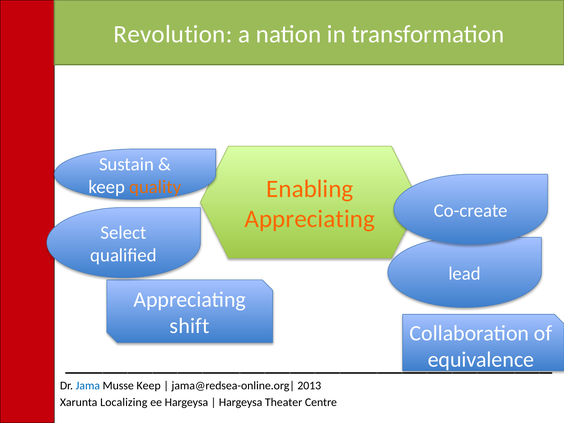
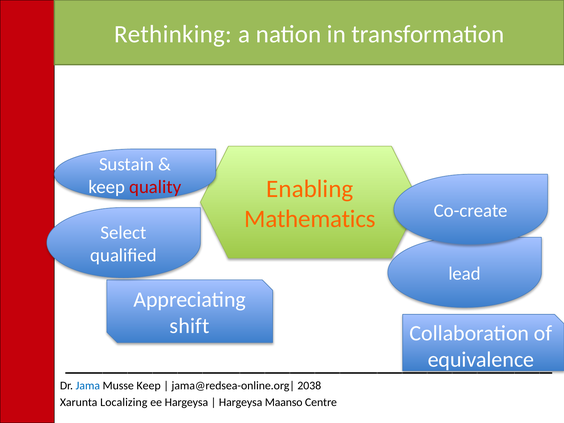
Revolution: Revolution -> Rethinking (173, 34)
quality colour: orange -> red (155, 187)
Appreciating: Appreciating -> Mathematics (310, 219)
2013: 2013 -> 2038 (309, 386)
Theater: Theater -> Maanso (284, 402)
